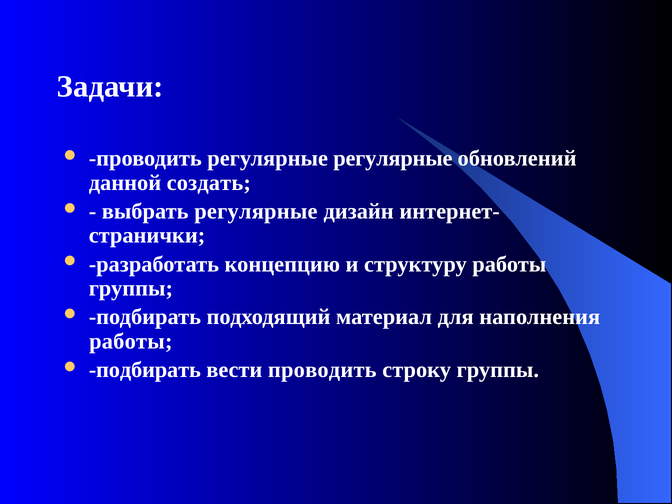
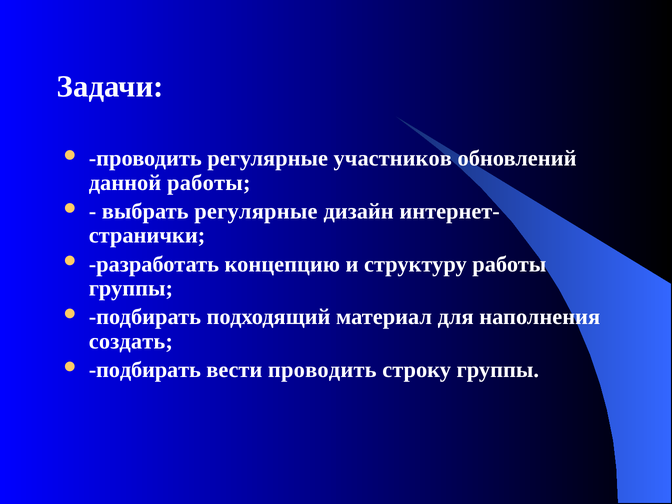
регулярные регулярные: регулярные -> участников (393, 158)
данной создать: создать -> работы (209, 183)
работы: работы -> создать (131, 341)
